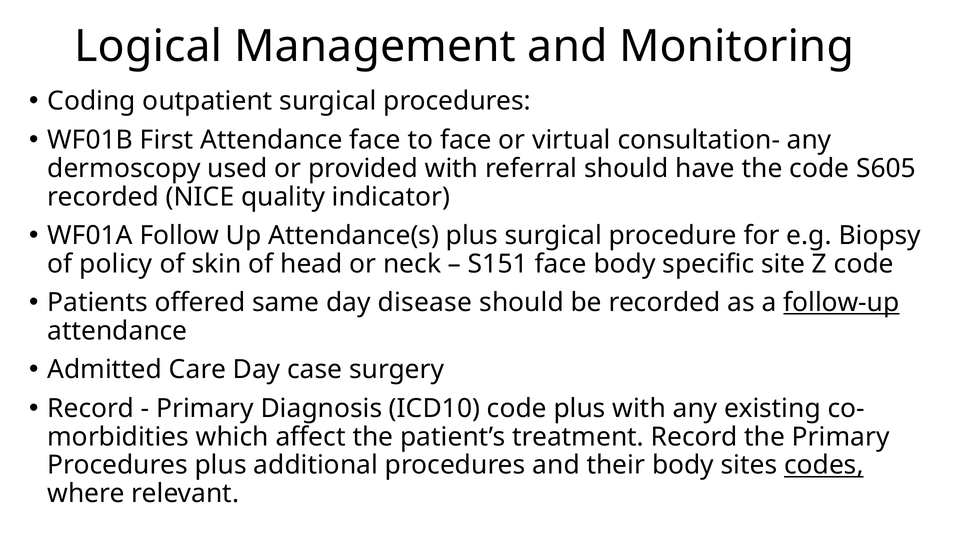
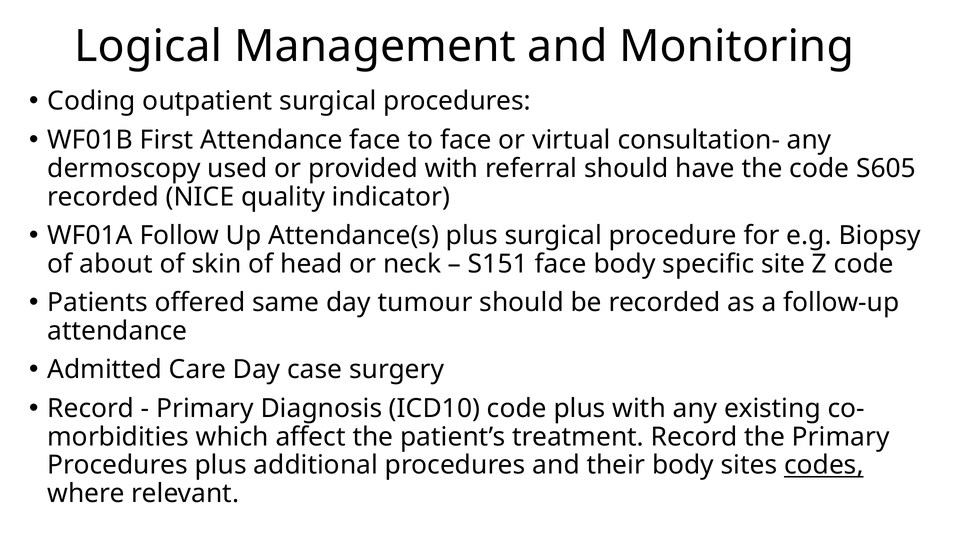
policy: policy -> about (116, 264)
disease: disease -> tumour (425, 303)
follow-up underline: present -> none (841, 303)
